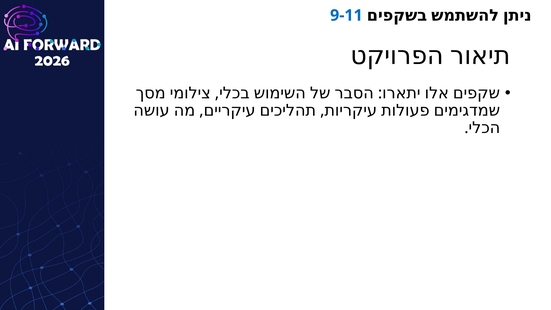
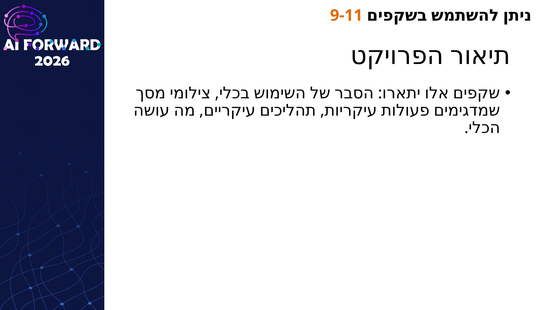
9-11 colour: blue -> orange (346, 15)
